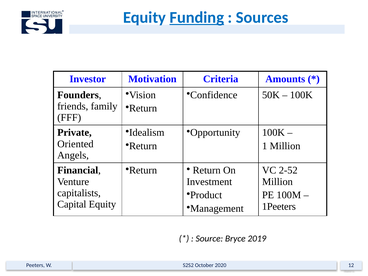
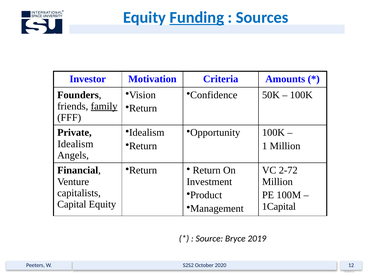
family underline: none -> present (104, 106)
Oriented: Oriented -> Idealism (75, 144)
2-52: 2-52 -> 2-72 (288, 170)
1Peeters: 1Peeters -> 1Capital (279, 206)
